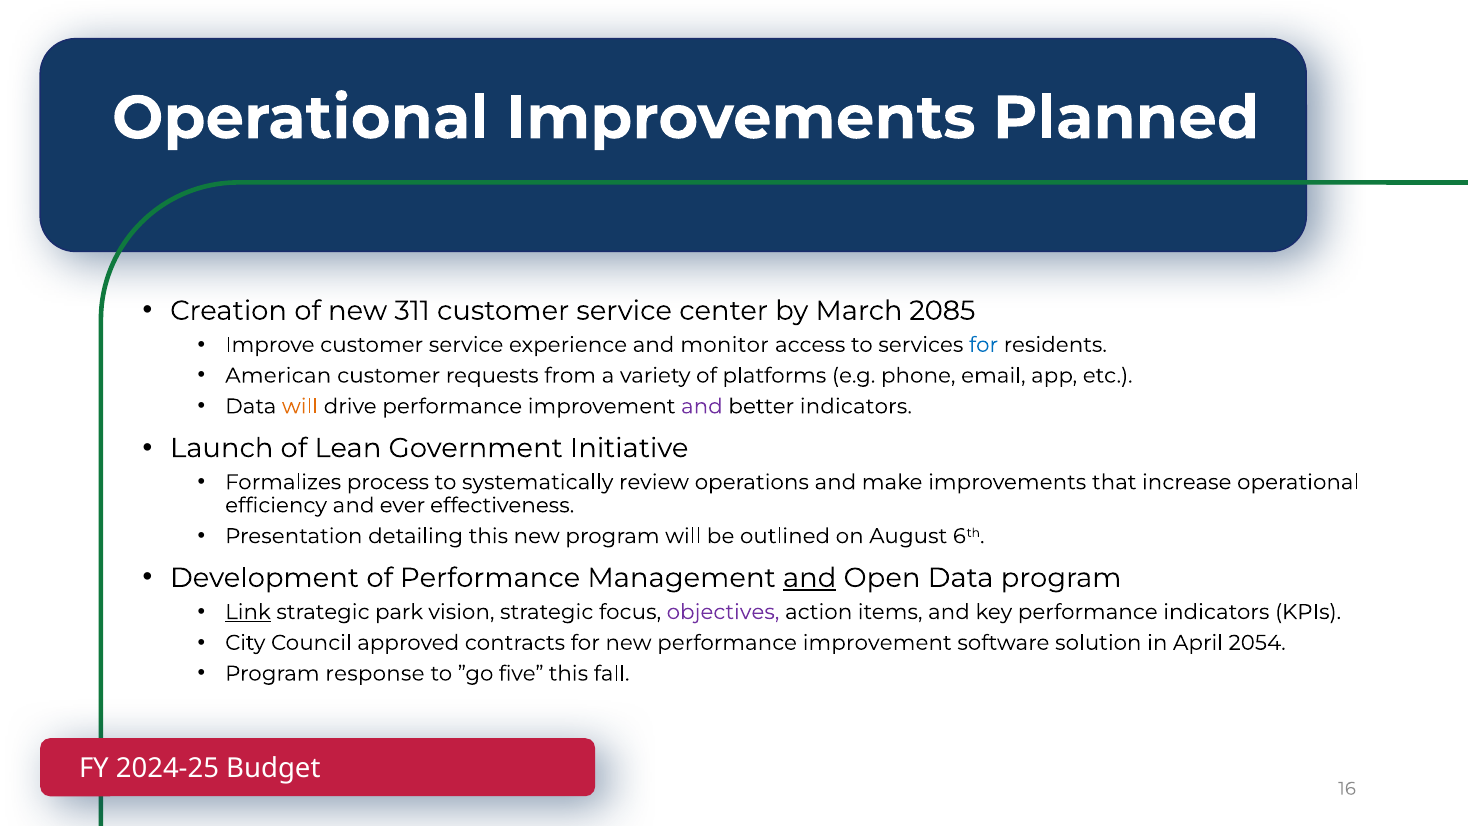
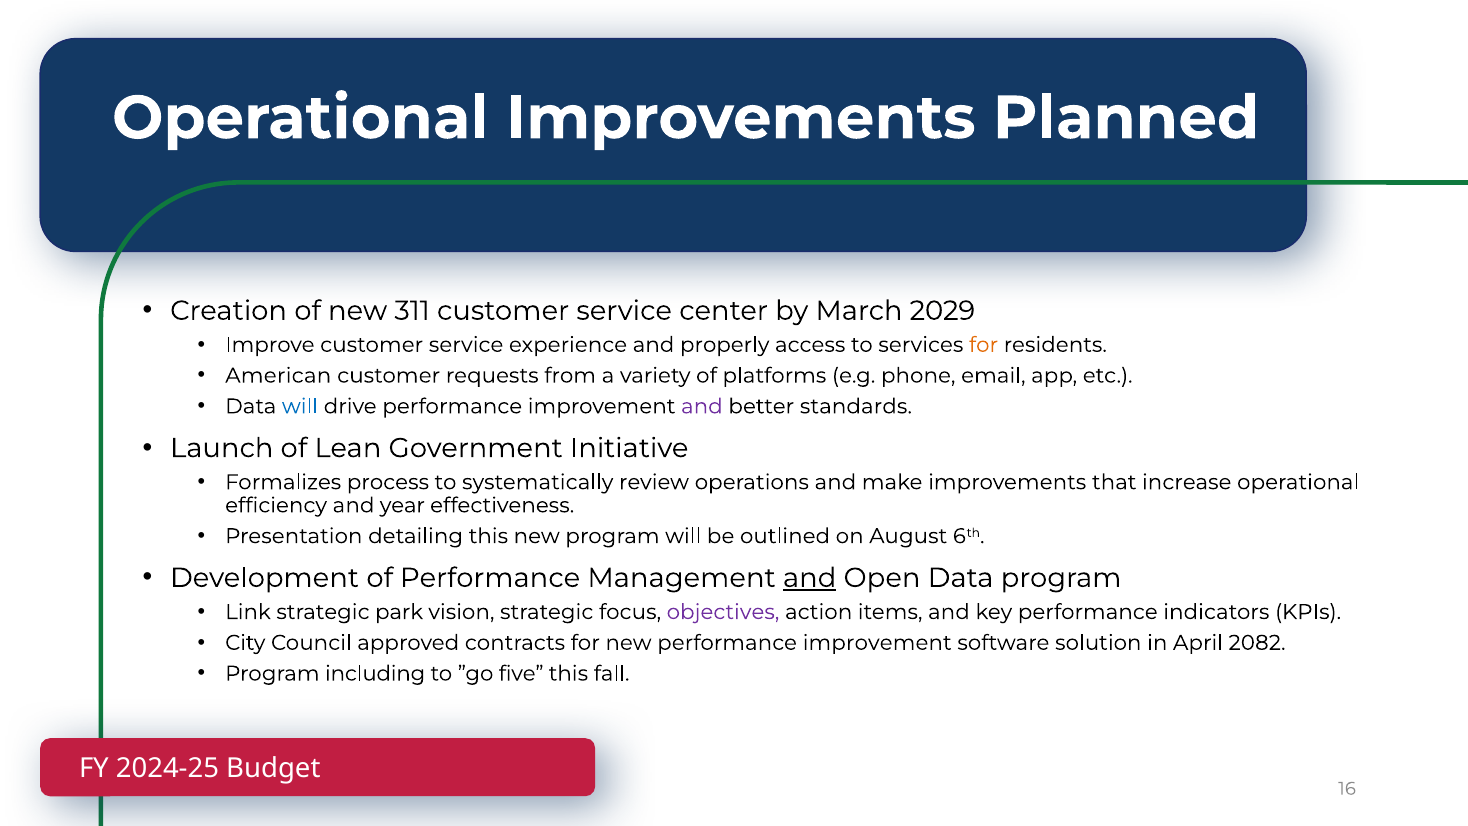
2085: 2085 -> 2029 (942, 311)
monitor: monitor -> properly (725, 345)
for colour: blue -> orange (983, 345)
will colour: orange -> blue (300, 406)
better indicators: indicators -> standards (856, 406)
ever: ever -> year (402, 505)
Link underline: present -> none (248, 612)
2054: 2054 -> 2082 (1257, 643)
response: response -> including (375, 673)
